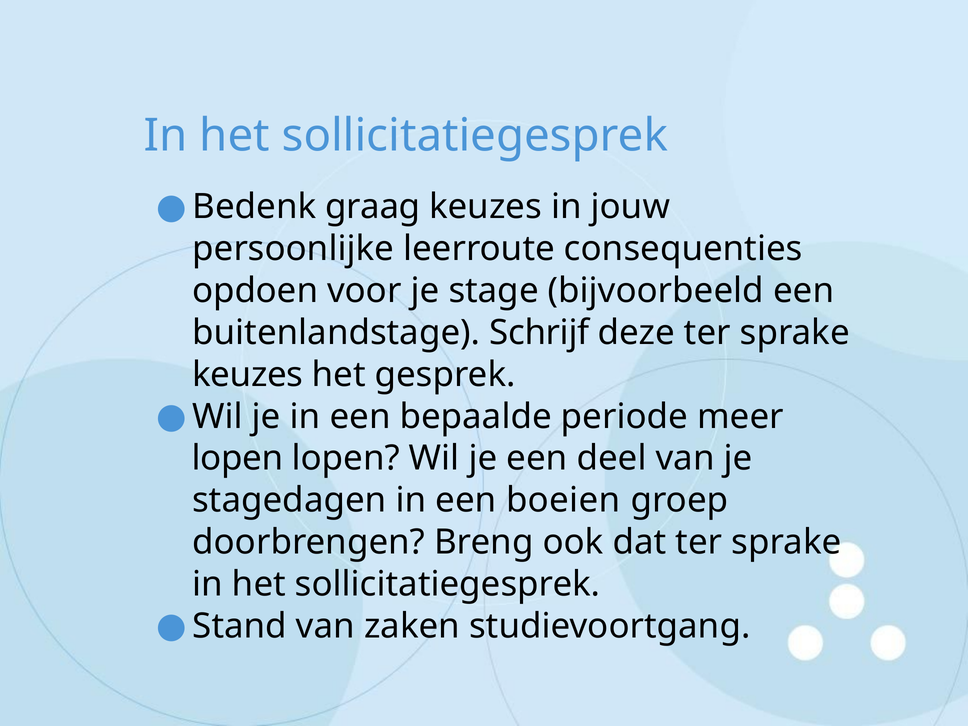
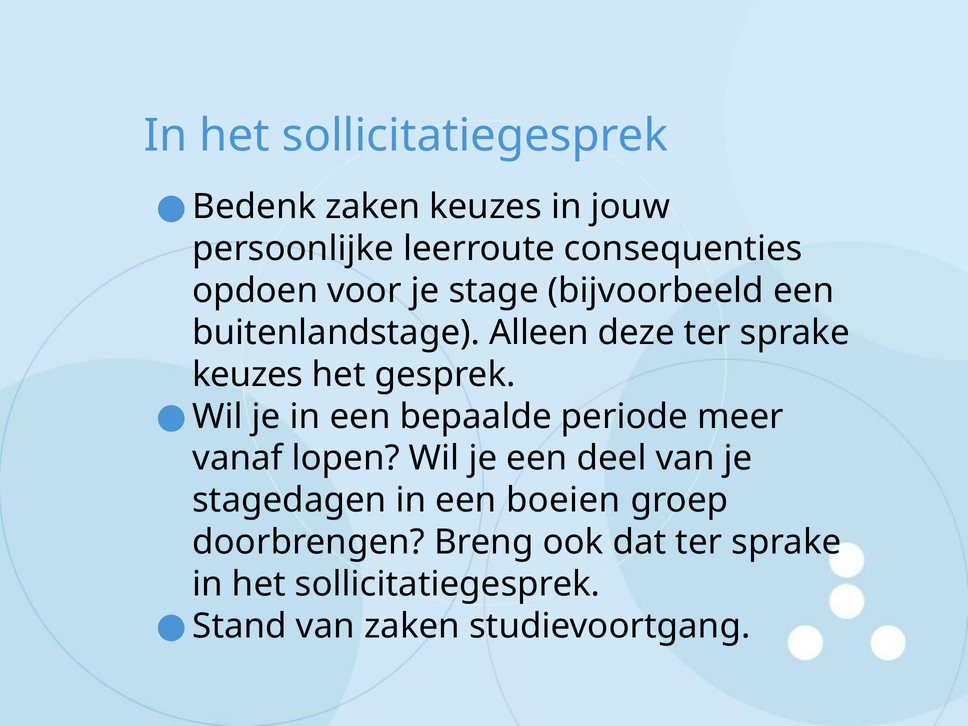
Bedenk graag: graag -> zaken (373, 207)
Schrijf: Schrijf -> Alleen (539, 333)
lopen: lopen -> vanaf (237, 458)
